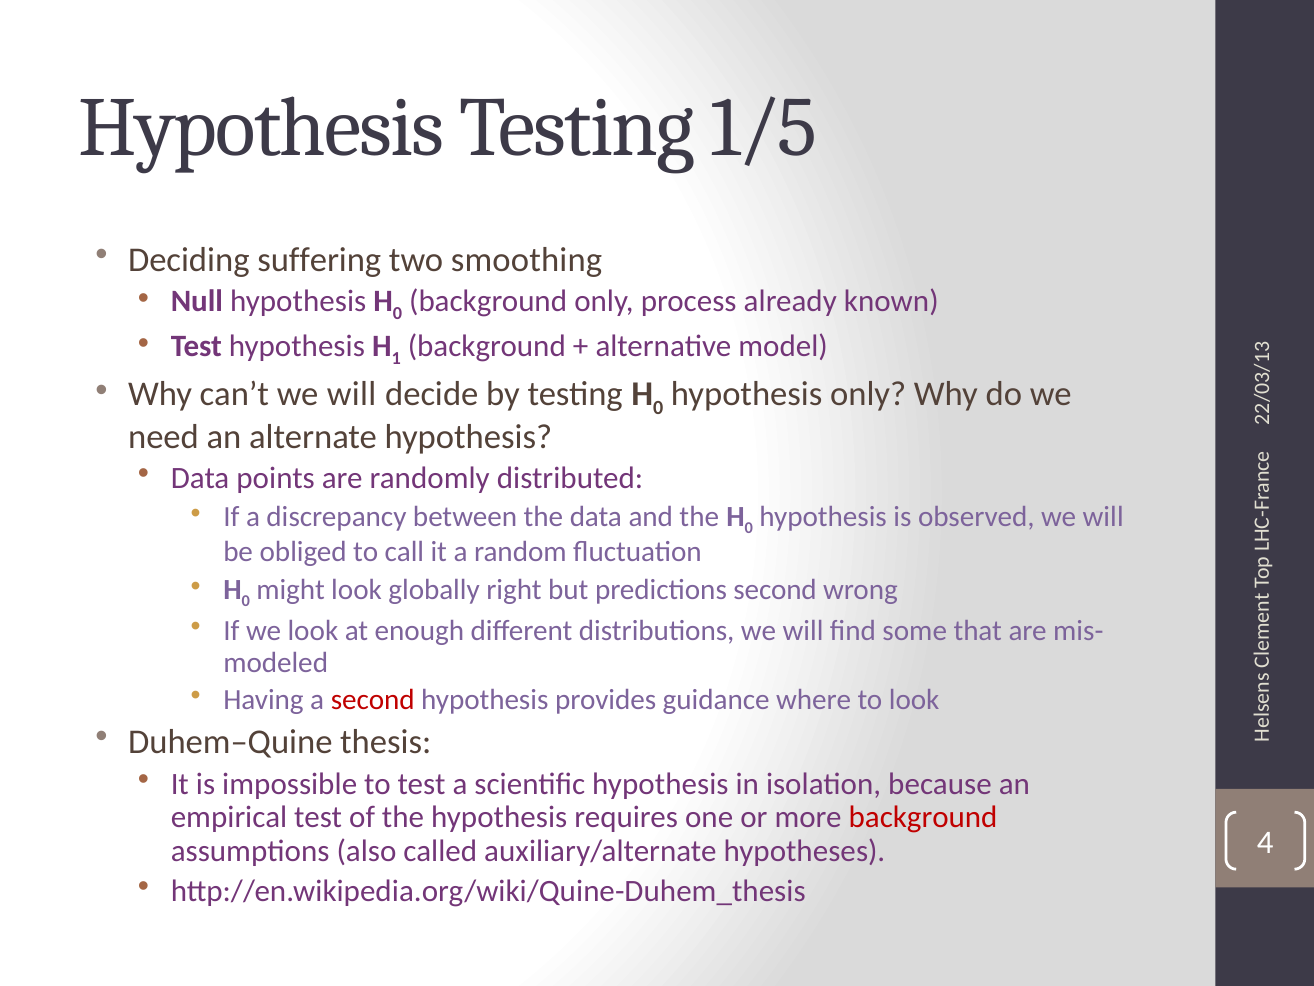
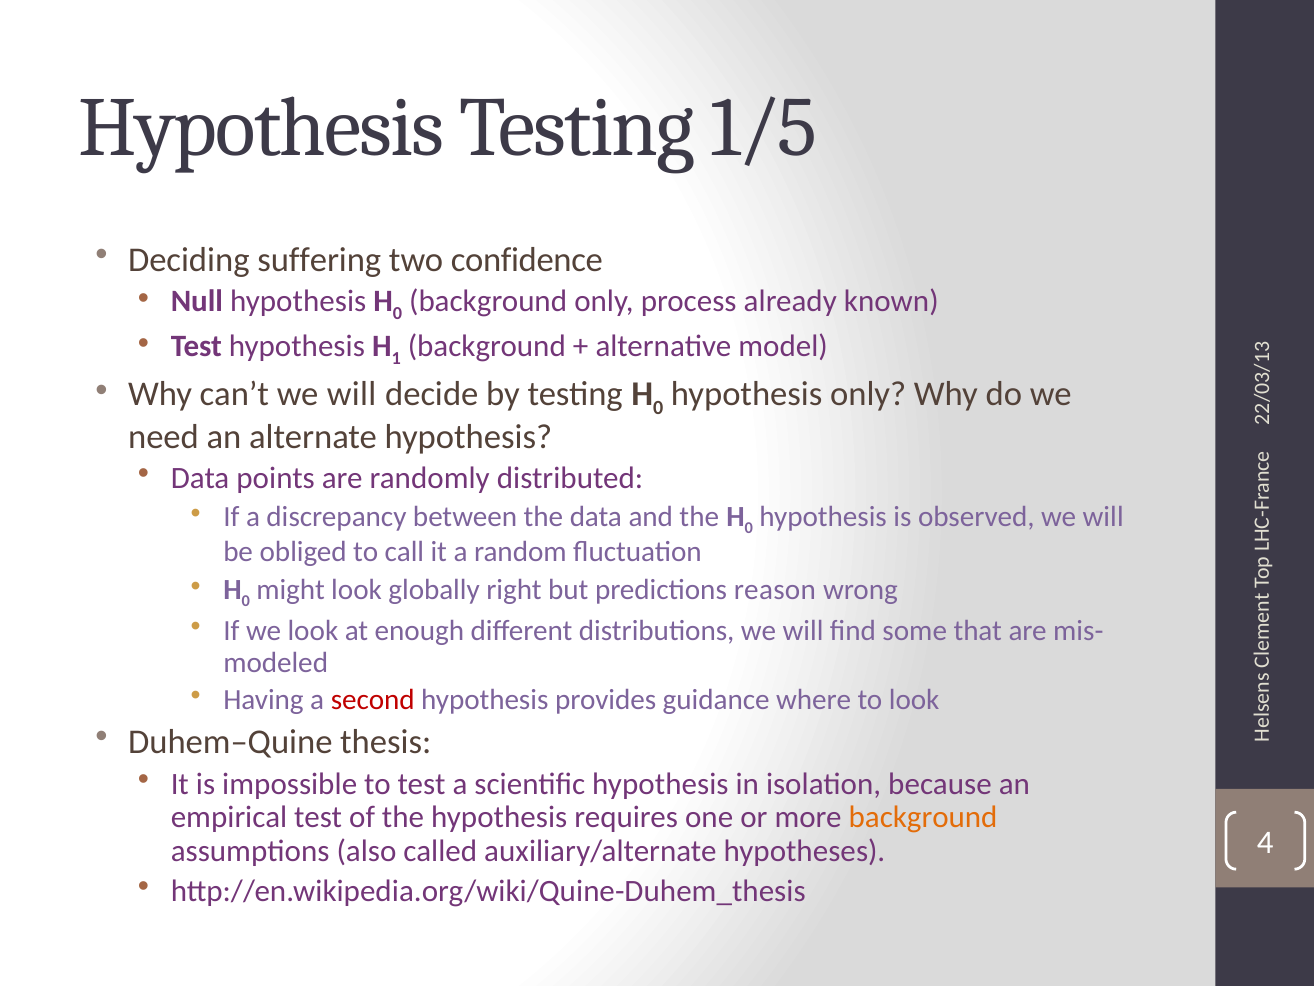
smoothing: smoothing -> confidence (527, 260)
predictions second: second -> reason (775, 589)
background colour: red -> orange (923, 817)
